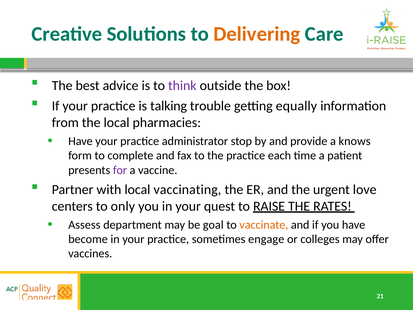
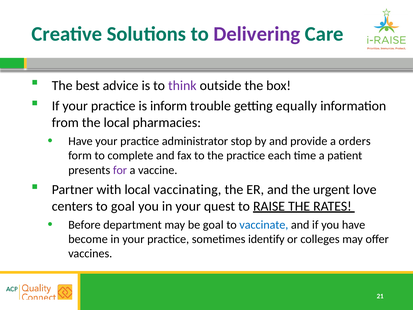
Delivering colour: orange -> purple (257, 34)
talking: talking -> inform (169, 106)
knows: knows -> orders (355, 141)
to only: only -> goal (123, 206)
Assess: Assess -> Before (84, 225)
vaccinate colour: orange -> blue (264, 225)
engage: engage -> identify (266, 239)
